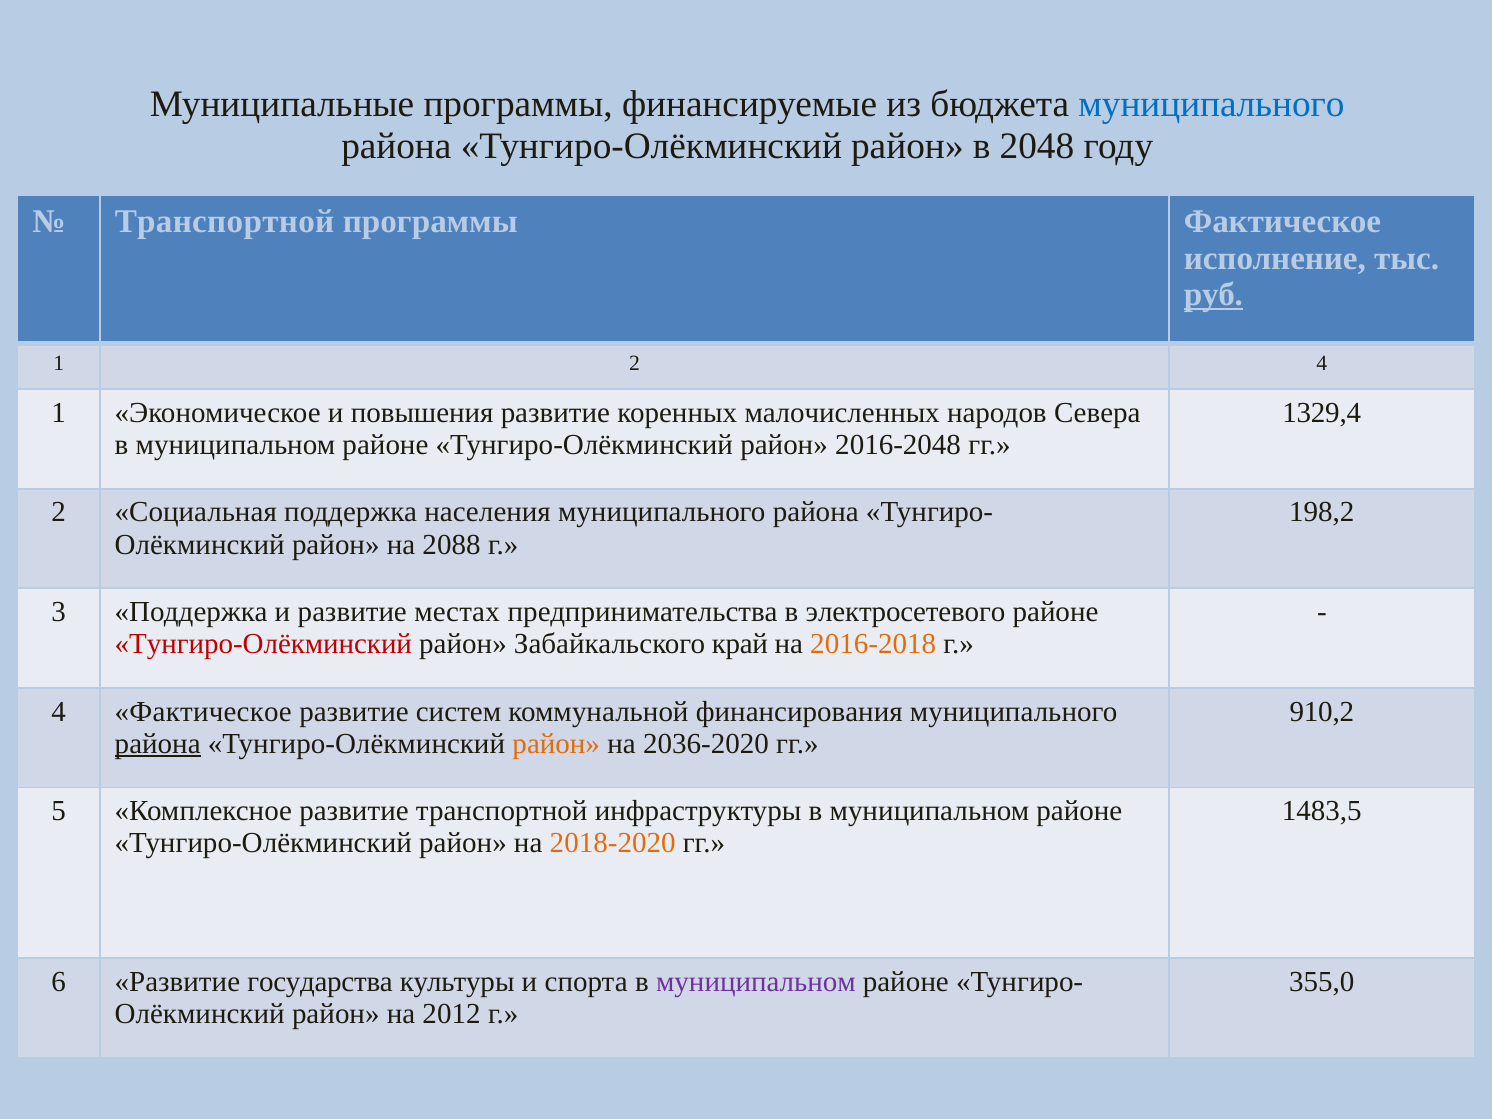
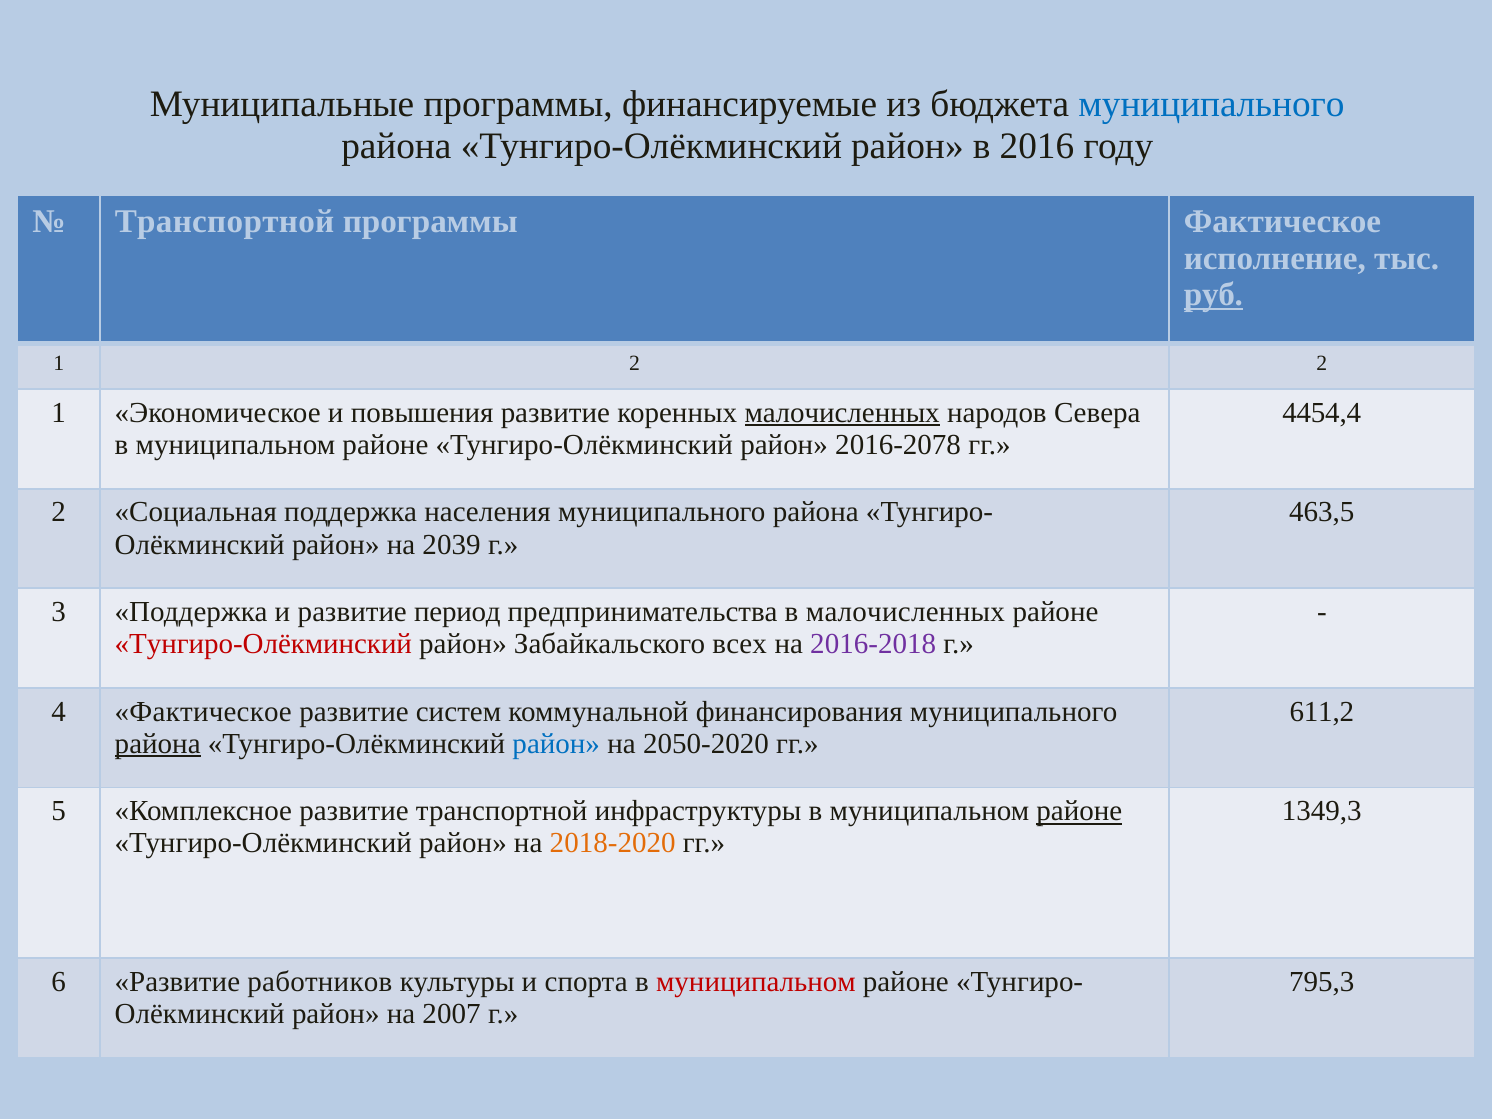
2048: 2048 -> 2016 (1037, 146)
2 4: 4 -> 2 (1322, 363)
малочисленных underline: none -> present (842, 413)
1329,4: 1329,4 -> 4454,4 (1322, 413)
2016-2048: 2016-2048 -> 2016-2078 (898, 445)
198,2: 198,2 -> 463,5 (1322, 512)
2088: 2088 -> 2039 (452, 544)
местах: местах -> период (457, 612)
в электросетевого: электросетевого -> малочисленных (905, 612)
край: край -> всех (740, 644)
2016-2018 colour: orange -> purple (873, 644)
910,2: 910,2 -> 611,2 (1322, 712)
район colour: orange -> blue (556, 744)
2036-2020: 2036-2020 -> 2050-2020 (706, 744)
районе underline: none -> present (1079, 811)
1483,5: 1483,5 -> 1349,3 (1322, 811)
государства: государства -> работников (320, 982)
муниципальном colour: purple -> red (756, 982)
355,0: 355,0 -> 795,3 (1322, 982)
2012: 2012 -> 2007 (452, 1014)
